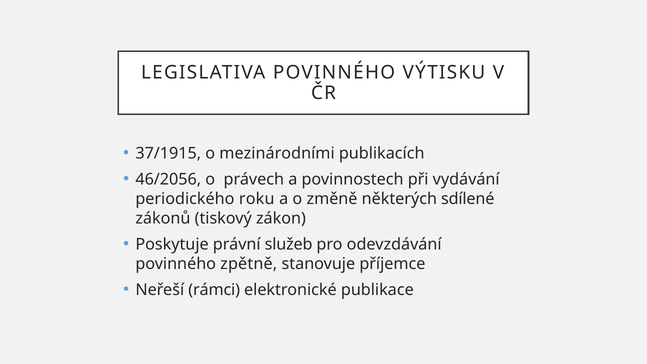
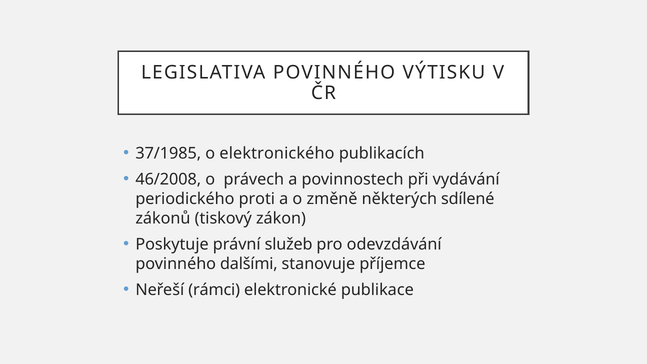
37/1915: 37/1915 -> 37/1985 (168, 153)
mezinárodními: mezinárodními -> elektronického (277, 153)
46/2056: 46/2056 -> 46/2008 (168, 179)
roku: roku -> proti (257, 199)
zpětně: zpětně -> dalšími (249, 264)
